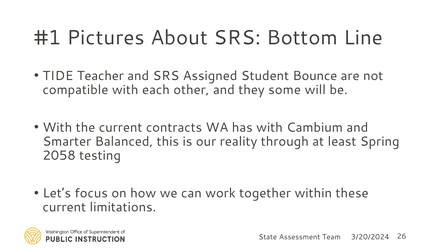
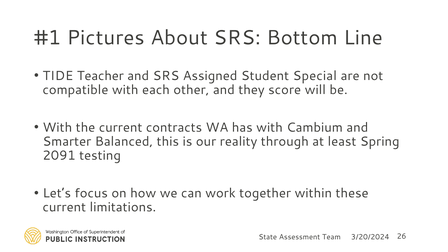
Bounce: Bounce -> Special (315, 76)
some: some -> score (285, 90)
2058: 2058 -> 2091 (59, 156)
